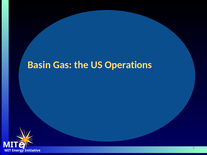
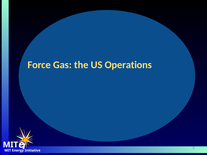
Basin: Basin -> Force (39, 65)
